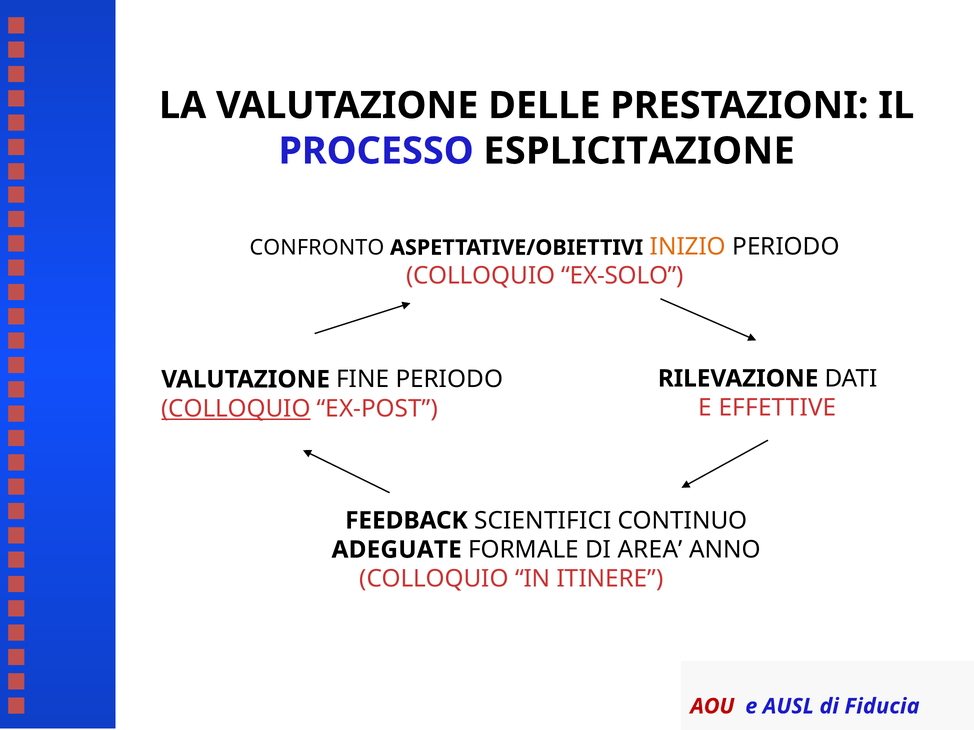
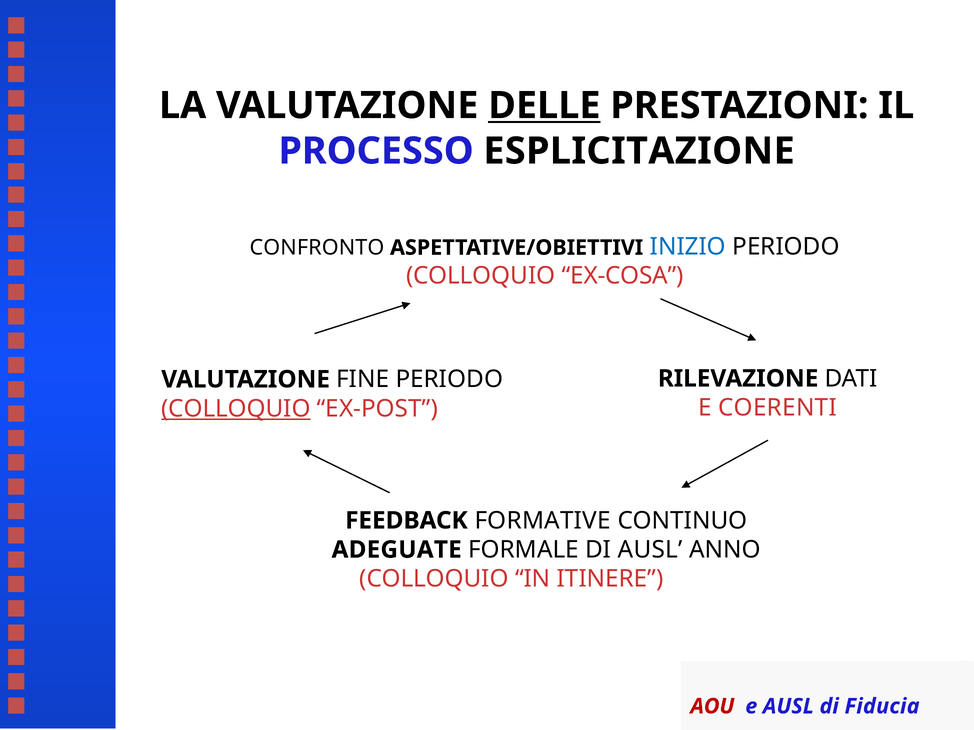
DELLE underline: none -> present (544, 106)
INIZIO colour: orange -> blue (688, 247)
EX-SOLO: EX-SOLO -> EX-COSA (623, 276)
EFFETTIVE: EFFETTIVE -> COERENTI (778, 408)
SCIENTIFICI: SCIENTIFICI -> FORMATIVE (543, 521)
DI AREA: AREA -> AUSL (650, 550)
